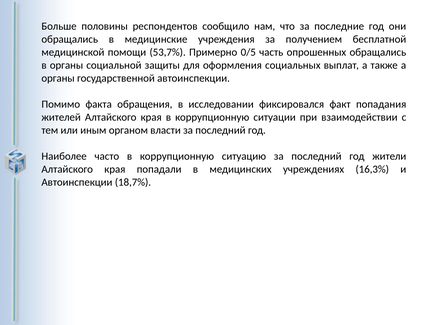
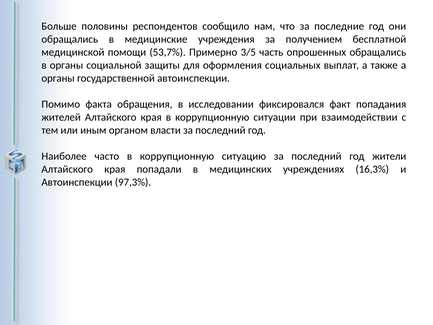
0/5: 0/5 -> 3/5 (248, 52)
18,7%: 18,7% -> 97,3% (133, 182)
